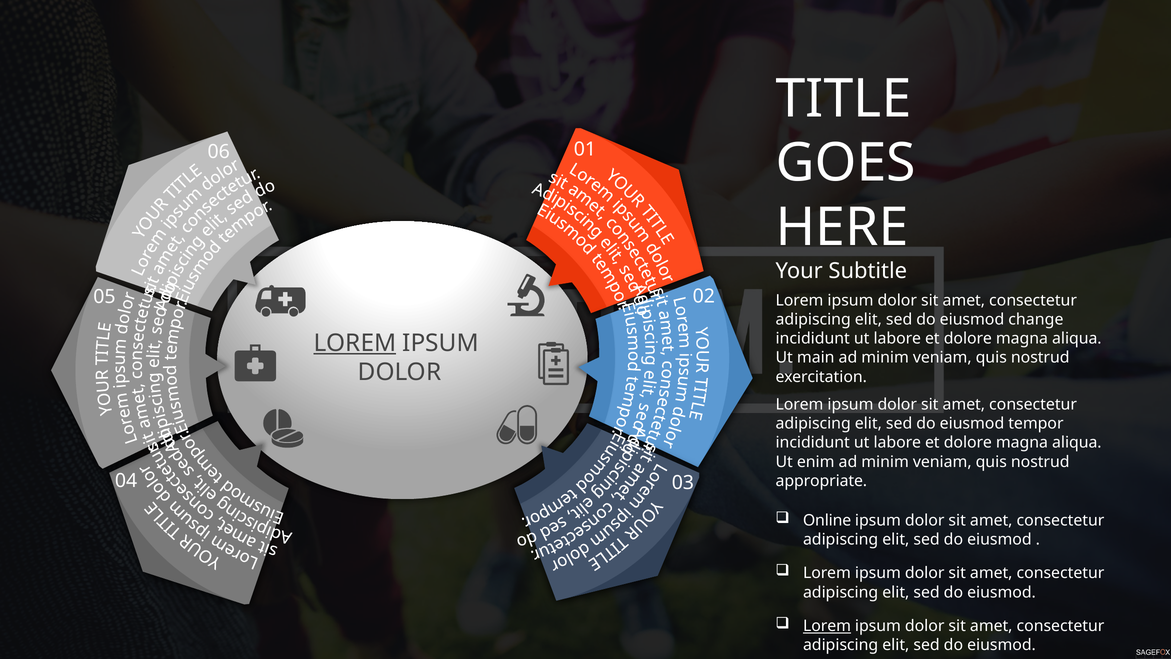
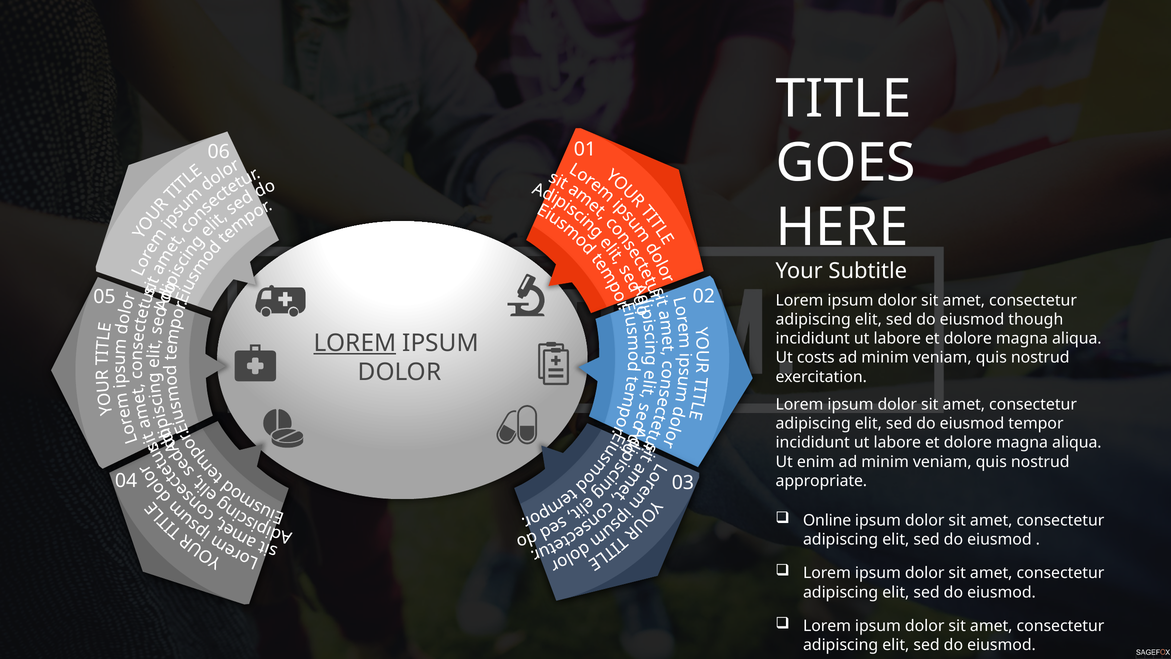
change: change -> though (1036, 319)
main: main -> costs (816, 358)
Lorem underline: present -> none (827, 626)
